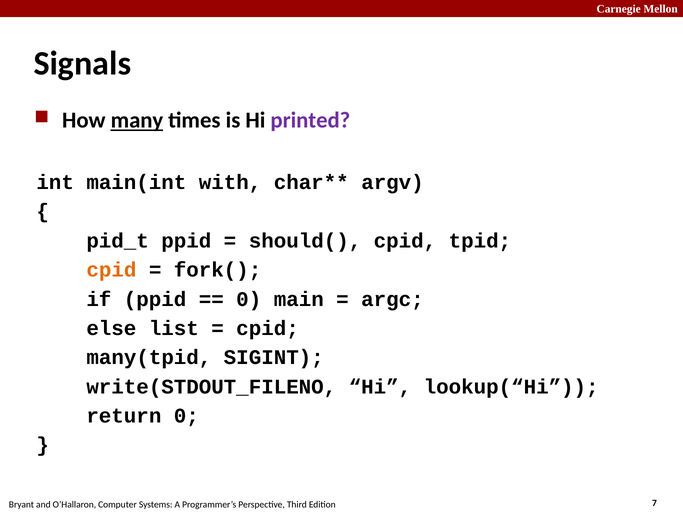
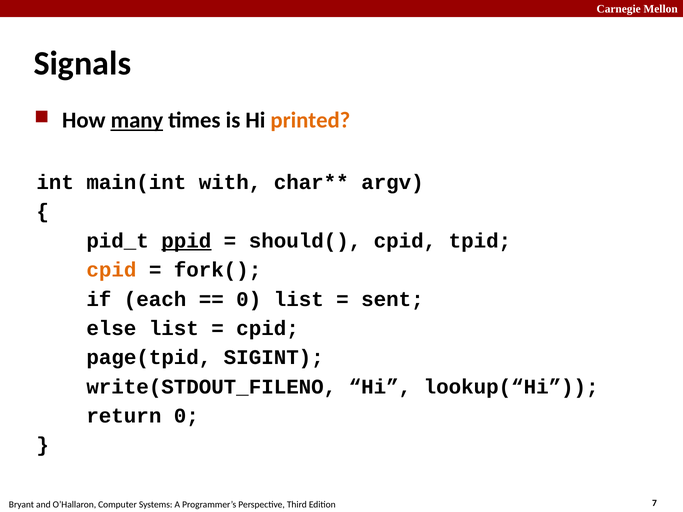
printed colour: purple -> orange (310, 120)
ppid underline: none -> present (186, 241)
if ppid: ppid -> each (155, 299)
0 main: main -> list (299, 299)
argc: argc -> sent (392, 299)
many(tpid: many(tpid -> page(tpid (149, 358)
